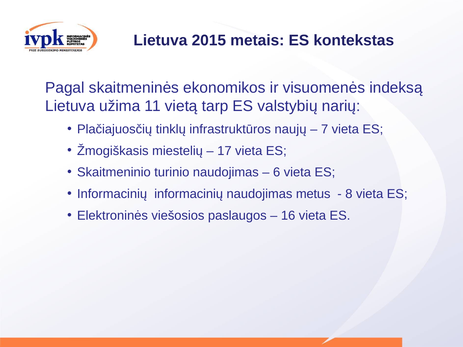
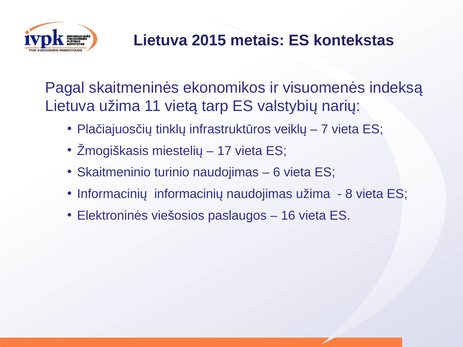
naujų: naujų -> veiklų (291, 129)
naudojimas metus: metus -> užima (313, 194)
